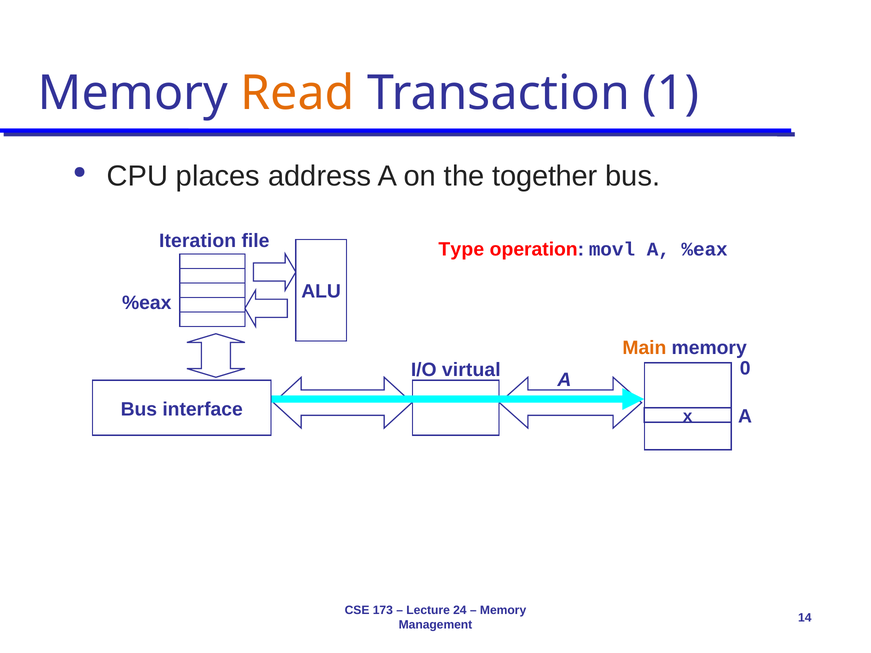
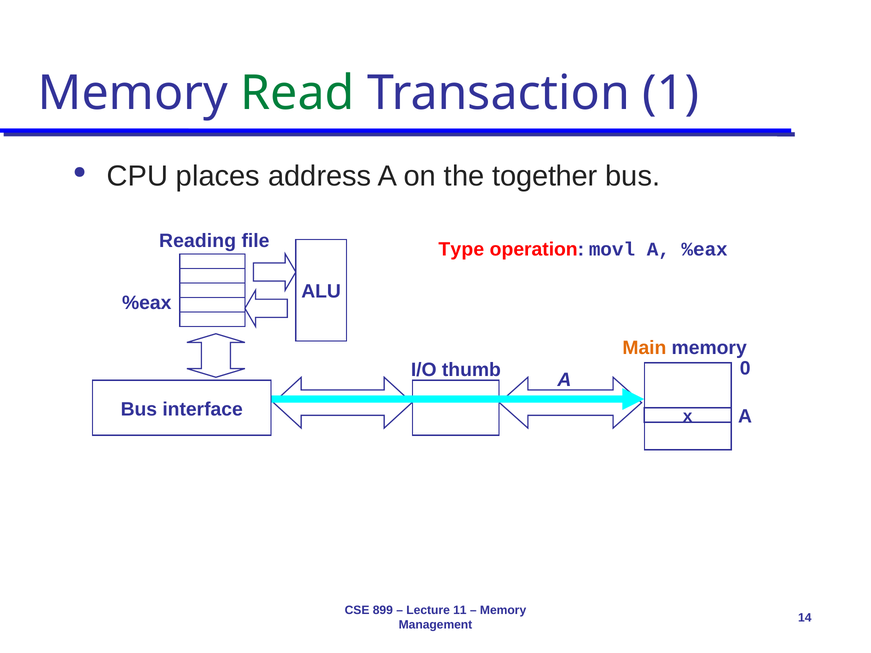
Read colour: orange -> green (297, 93)
Iteration: Iteration -> Reading (198, 241)
virtual: virtual -> thumb (471, 370)
173: 173 -> 899 (383, 611)
24: 24 -> 11 (460, 611)
